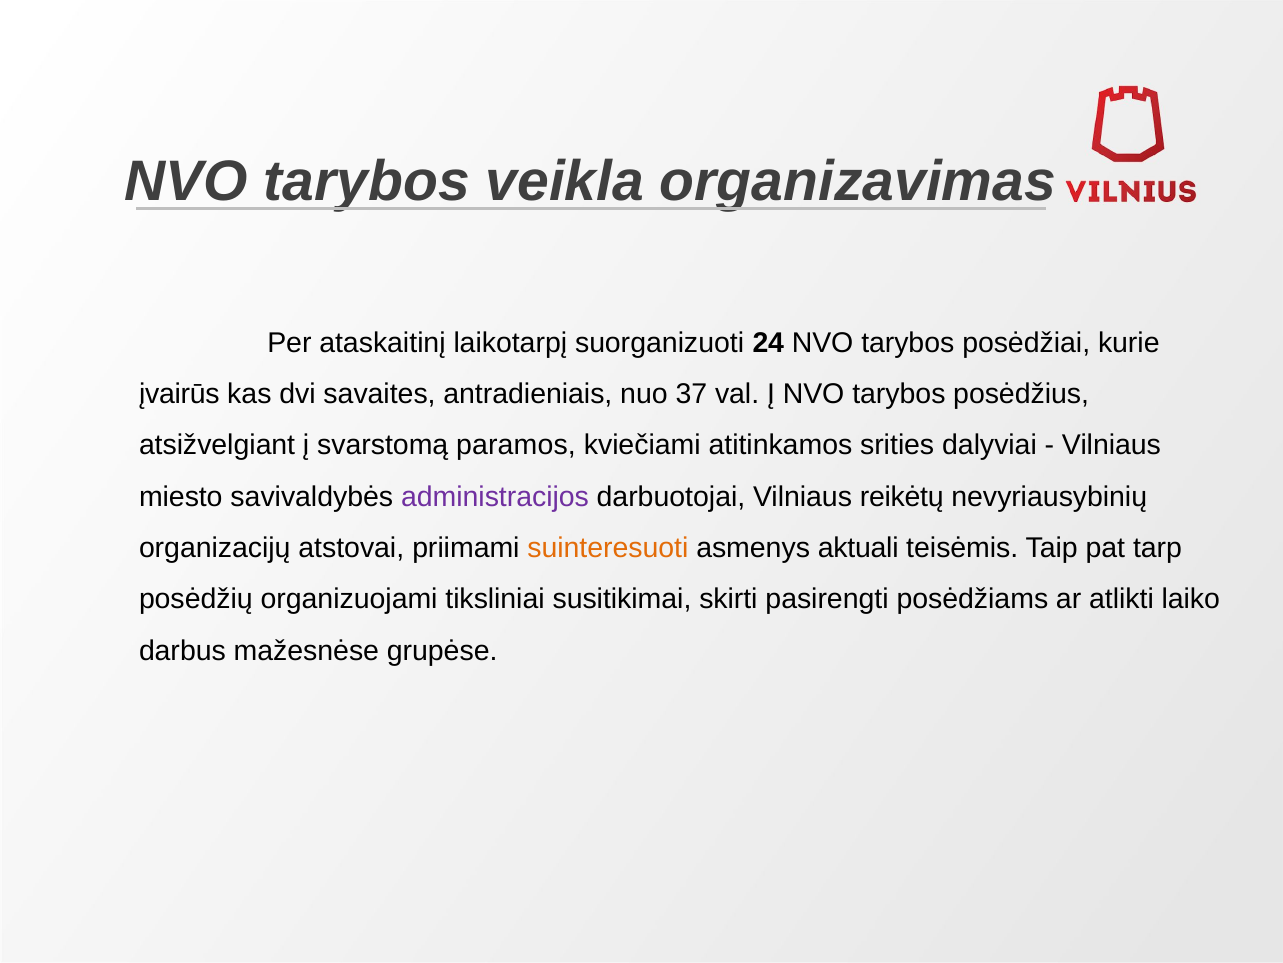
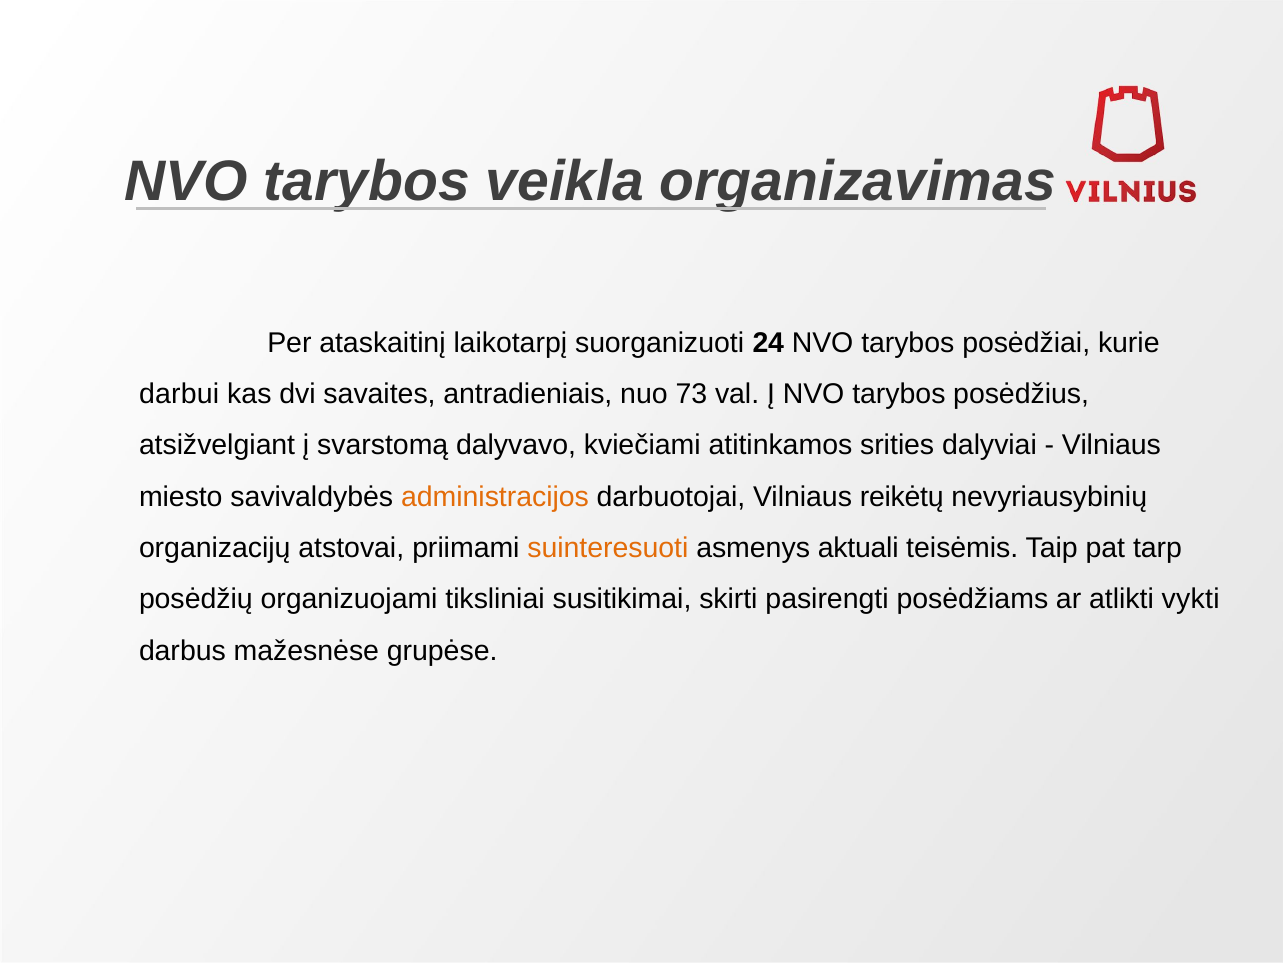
įvairūs: įvairūs -> darbui (179, 394)
37: 37 -> 73 (691, 394)
paramos: paramos -> dalyvavo (516, 445)
administracijos colour: purple -> orange (495, 496)
laiko: laiko -> vykti (1191, 599)
